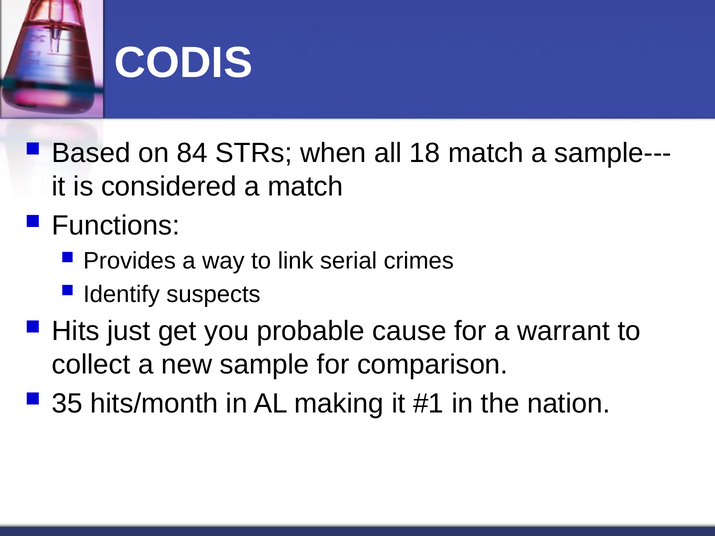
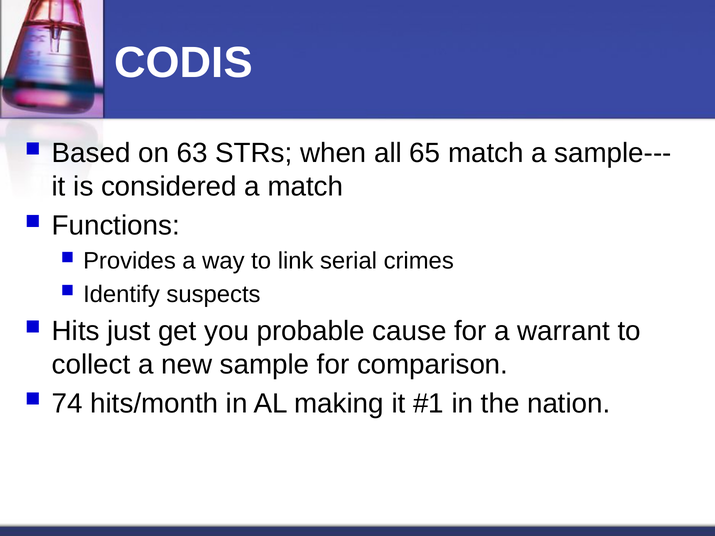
84: 84 -> 63 (192, 153)
18: 18 -> 65 (425, 153)
35: 35 -> 74 (67, 404)
